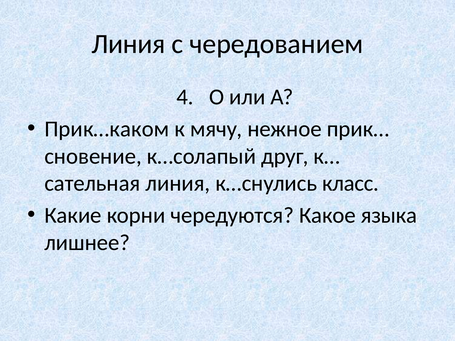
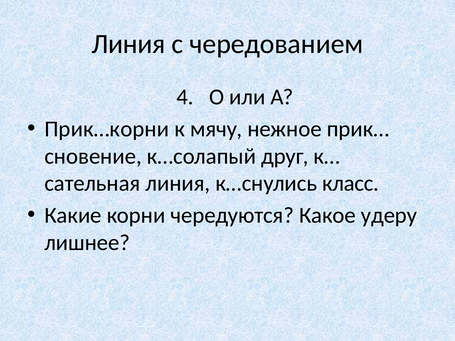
Прик…каком: Прик…каком -> Прик…корни (107, 129)
языка: языка -> удеру (389, 215)
